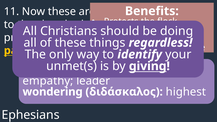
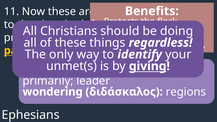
empathy: empathy -> primarily (48, 81)
highest: highest -> regions (186, 92)
